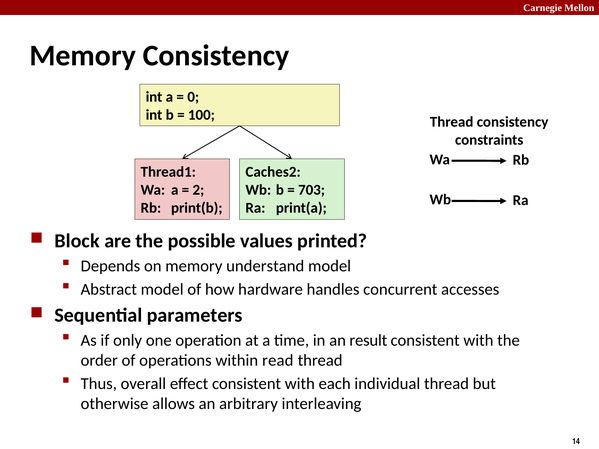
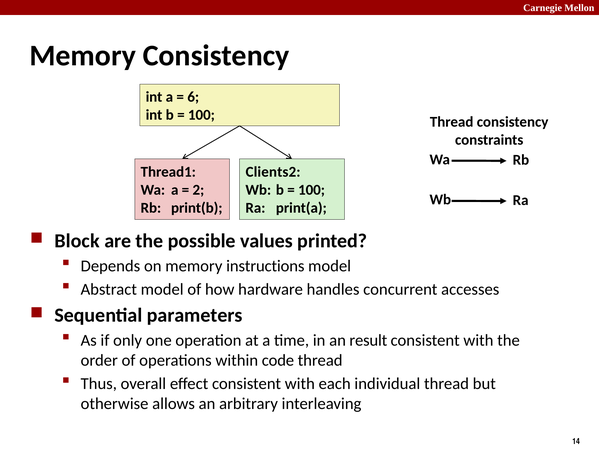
0: 0 -> 6 (193, 97)
Caches2: Caches2 -> Clients2 (273, 172)
703: 703 -> 100 (312, 190)
understand: understand -> instructions (265, 266)
read: read -> code (278, 361)
